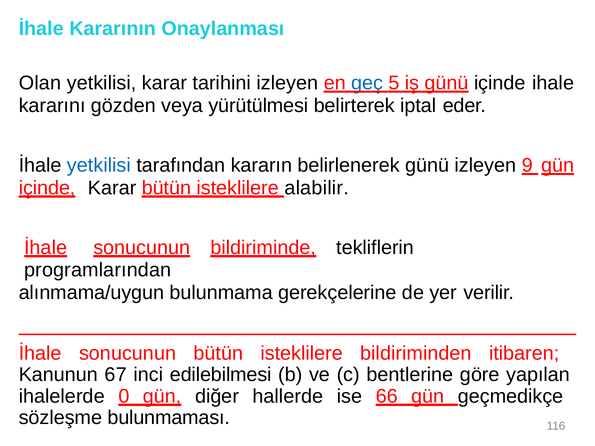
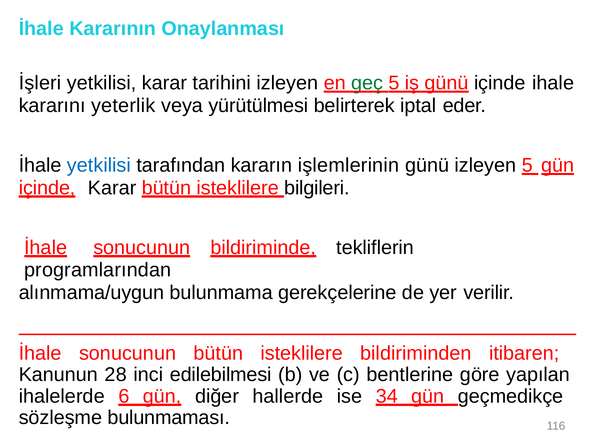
Olan: Olan -> İşleri (40, 83)
geç colour: blue -> green (367, 83)
gözden: gözden -> yeterlik (123, 106)
belirlenerek: belirlenerek -> işlemlerinin (348, 165)
izleyen 9: 9 -> 5 (527, 165)
alabilir: alabilir -> bilgileri (317, 188)
67: 67 -> 28 (116, 375)
0: 0 -> 6 (124, 396)
66: 66 -> 34 (387, 396)
